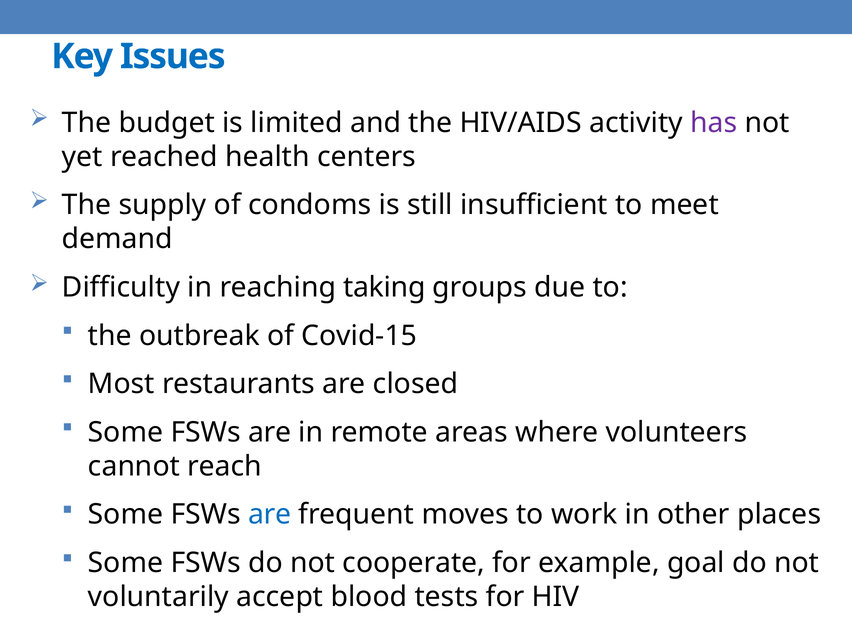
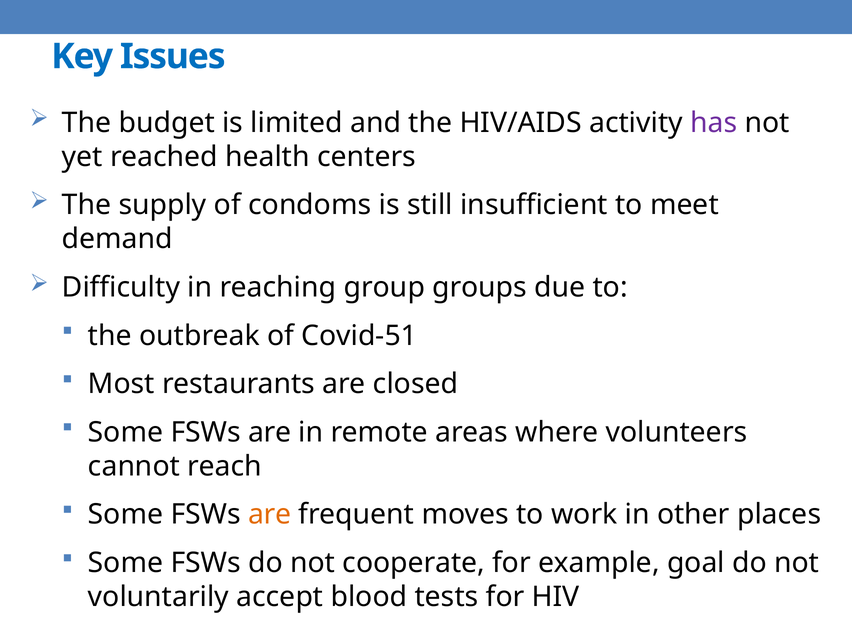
taking: taking -> group (384, 287)
Covid-15: Covid-15 -> Covid-51 (359, 336)
are colour: blue -> orange (270, 515)
